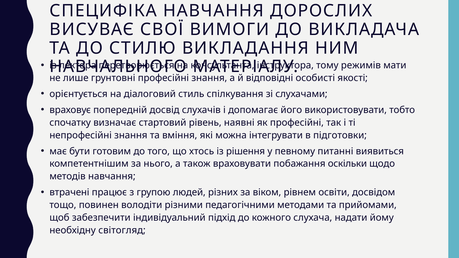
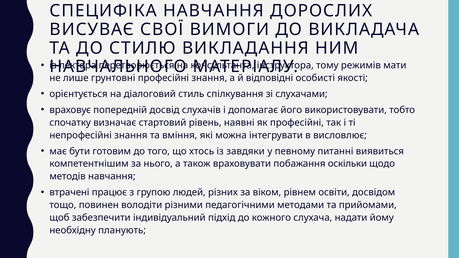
підготовки: підготовки -> висловлює (340, 135)
рішення: рішення -> завдяки (245, 151)
світогляд: світогляд -> планують (122, 230)
